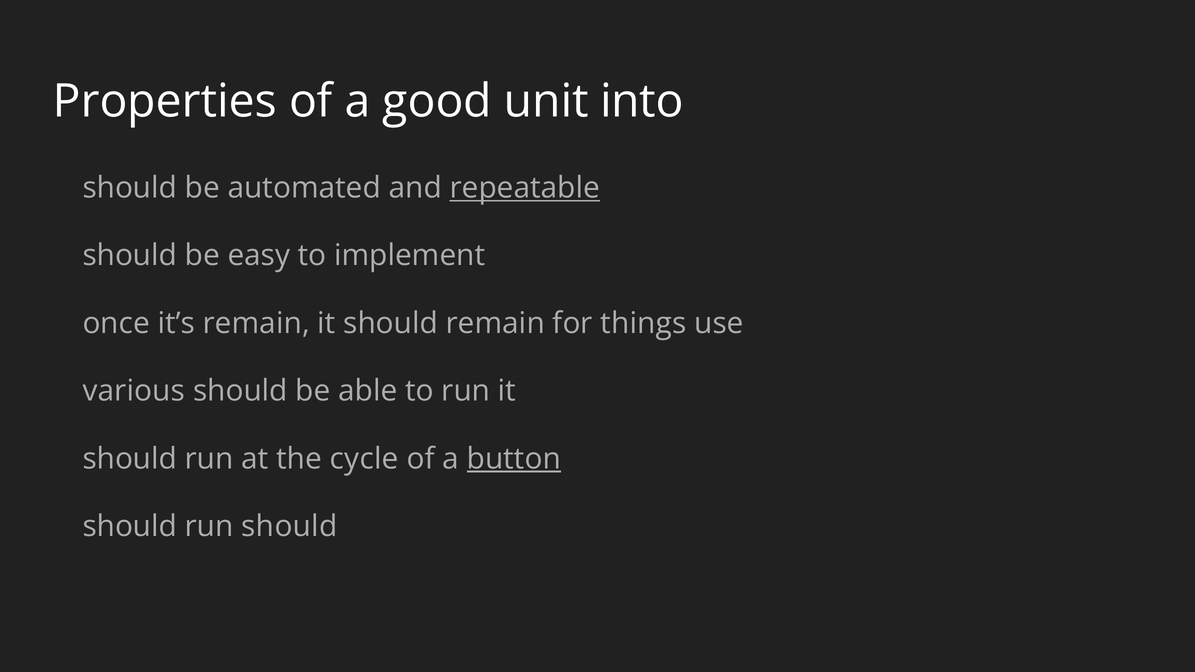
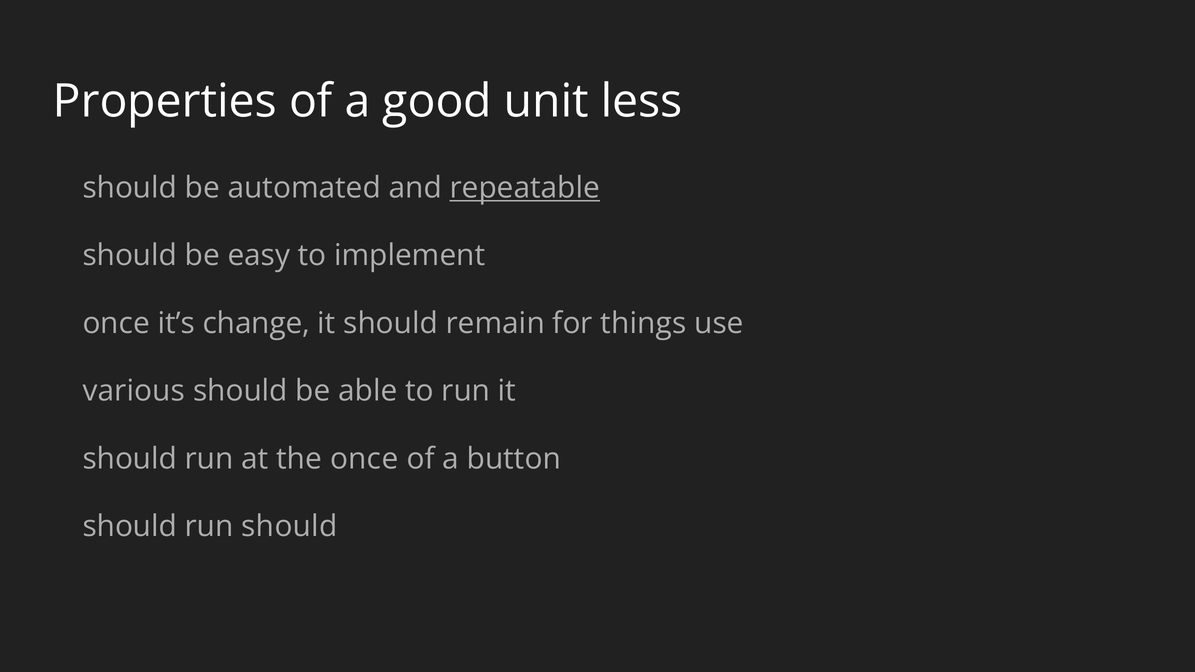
into: into -> less (642, 101)
it’s remain: remain -> change (256, 323)
the cycle: cycle -> once (364, 459)
button underline: present -> none (514, 459)
